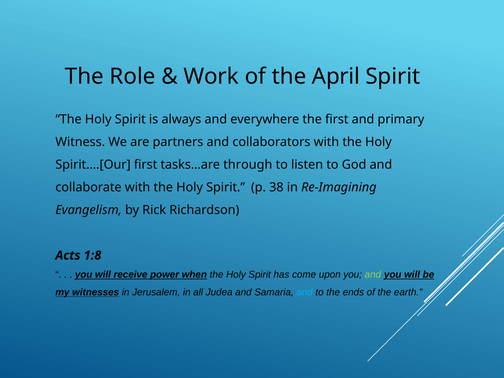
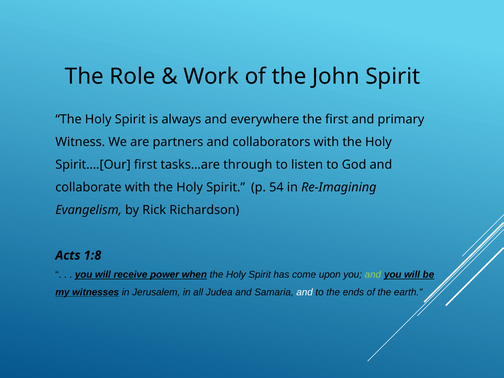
April: April -> John (336, 76)
38: 38 -> 54 (276, 187)
and colour: light blue -> white (305, 292)
